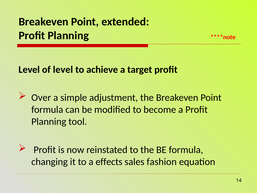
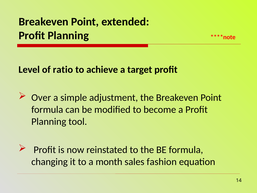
of level: level -> ratio (63, 70)
effects: effects -> month (109, 162)
